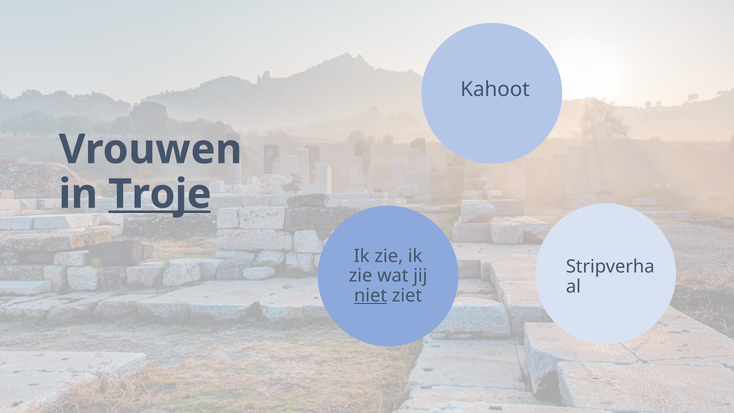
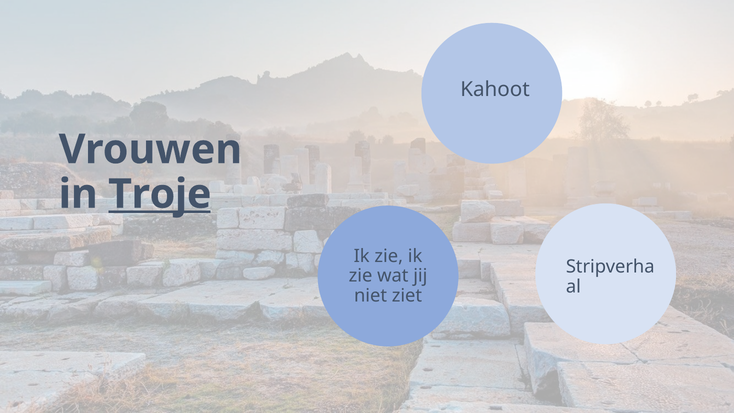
niet underline: present -> none (371, 296)
